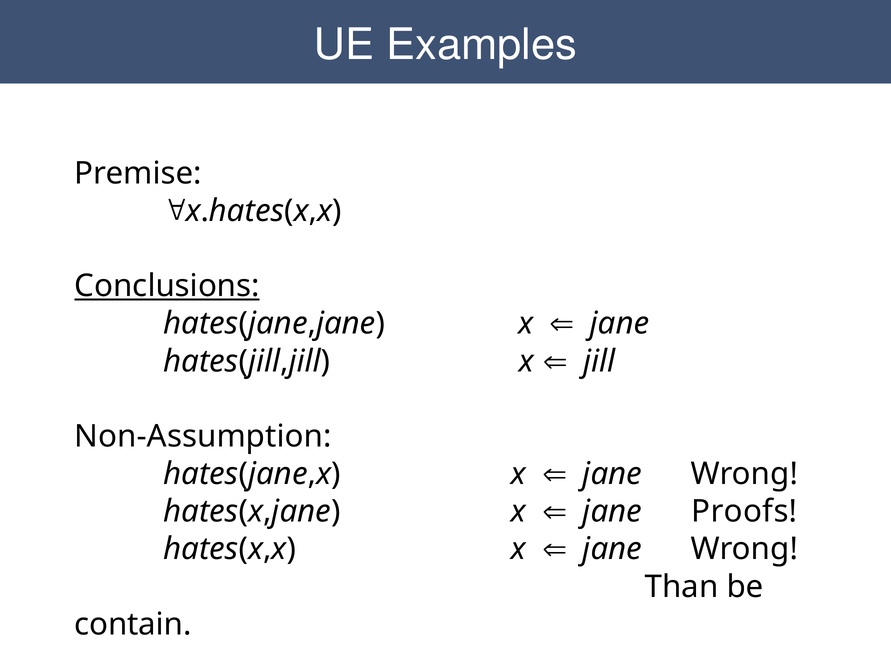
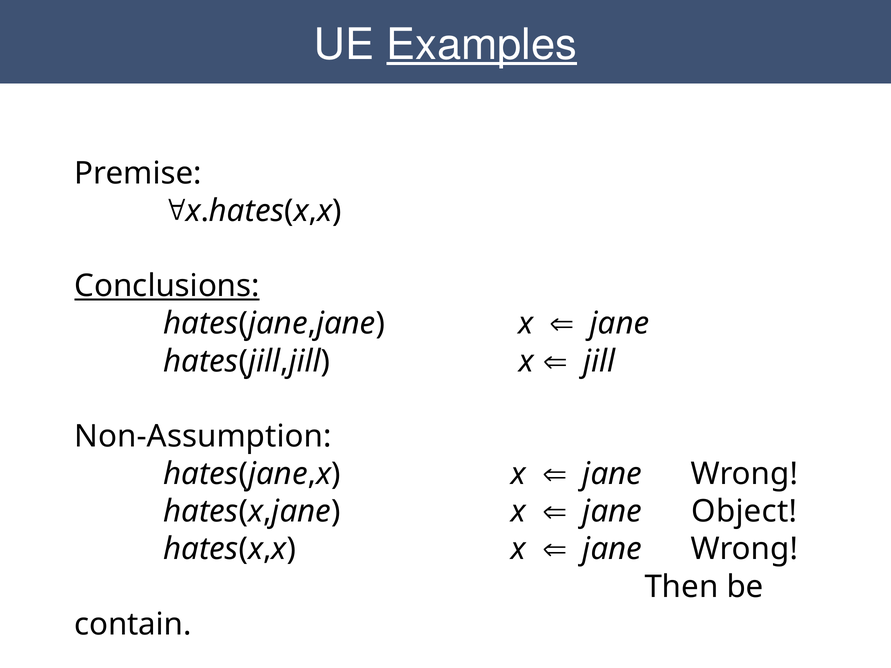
Examples underline: none -> present (482, 45)
Proofs: Proofs -> Object (744, 512)
Than: Than -> Then (682, 587)
